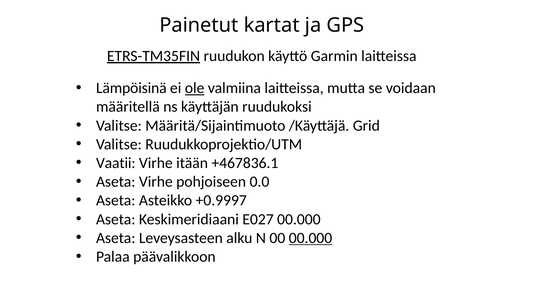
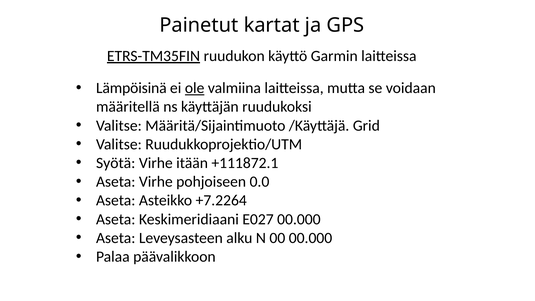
Vaatii: Vaatii -> Syötä (116, 163)
+467836.1: +467836.1 -> +111872.1 (245, 163)
+0.9997: +0.9997 -> +7.2264 (221, 200)
00.000 underline: present -> none (310, 238)
